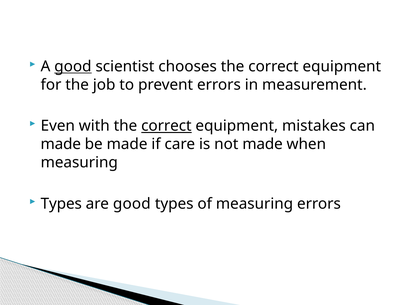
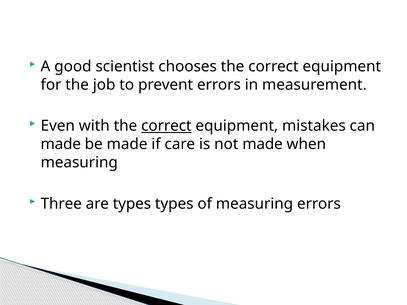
good underline: present -> none (73, 67)
Types: Types -> Three (61, 204)
are good: good -> types (132, 204)
